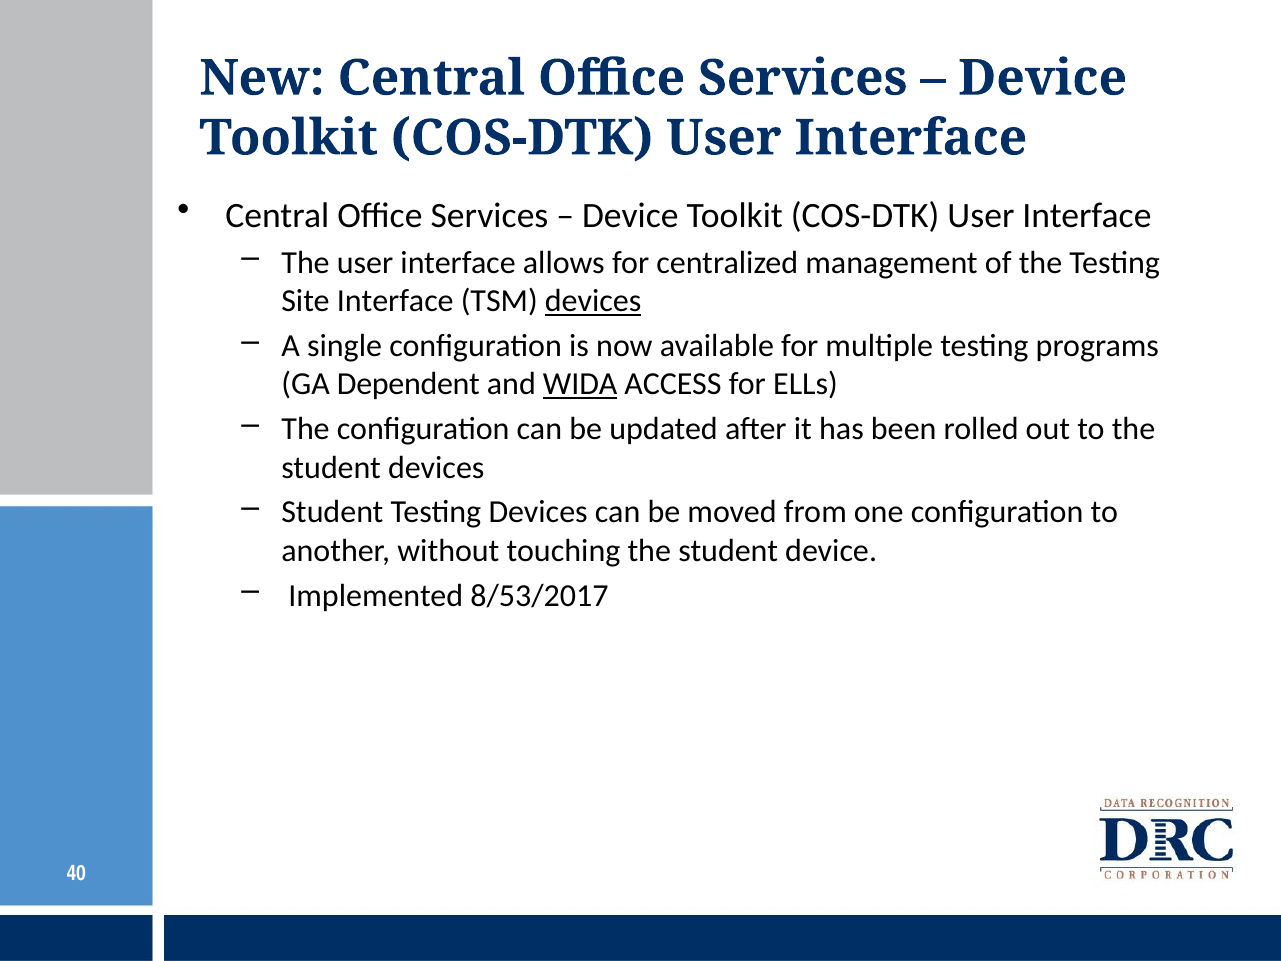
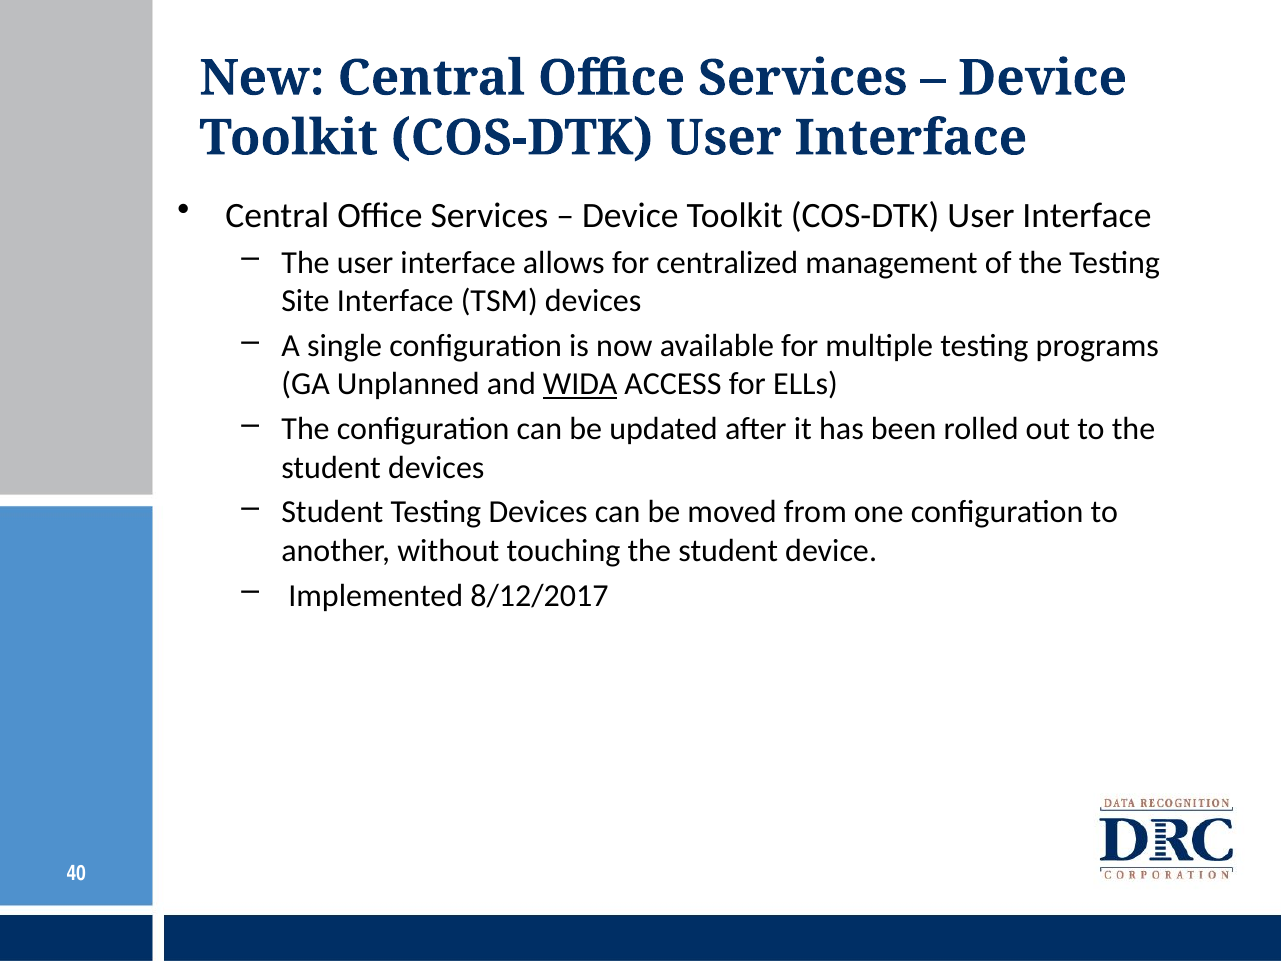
devices underline: present -> none (593, 301)
Dependent: Dependent -> Unplanned (408, 384)
8/53/2017: 8/53/2017 -> 8/12/2017 (539, 595)
